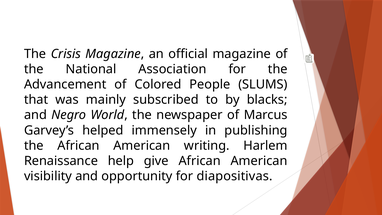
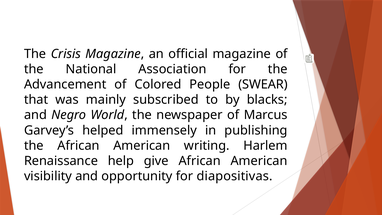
SLUMS: SLUMS -> SWEAR (263, 84)
